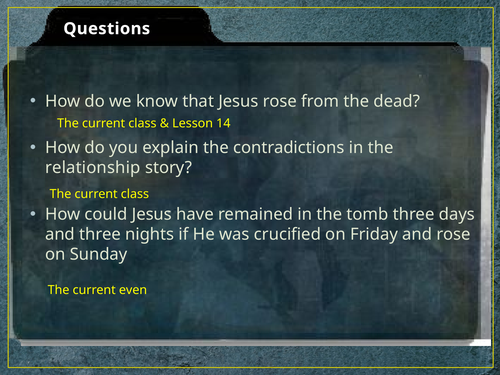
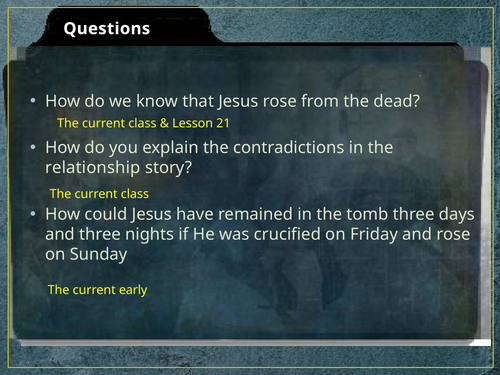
14: 14 -> 21 (223, 123)
even: even -> early (133, 290)
